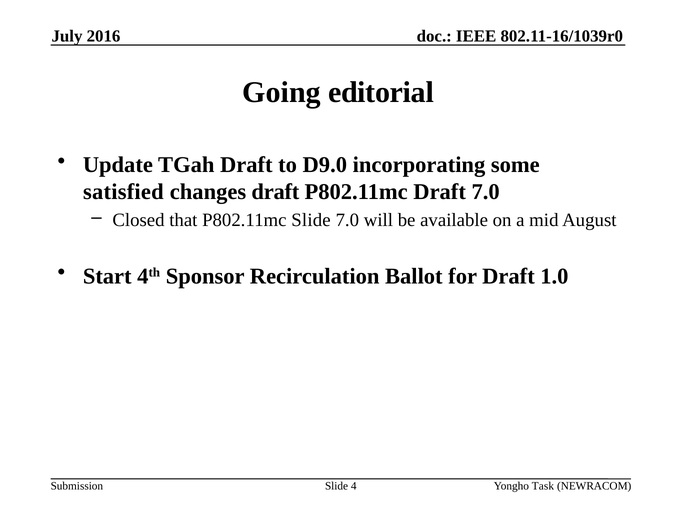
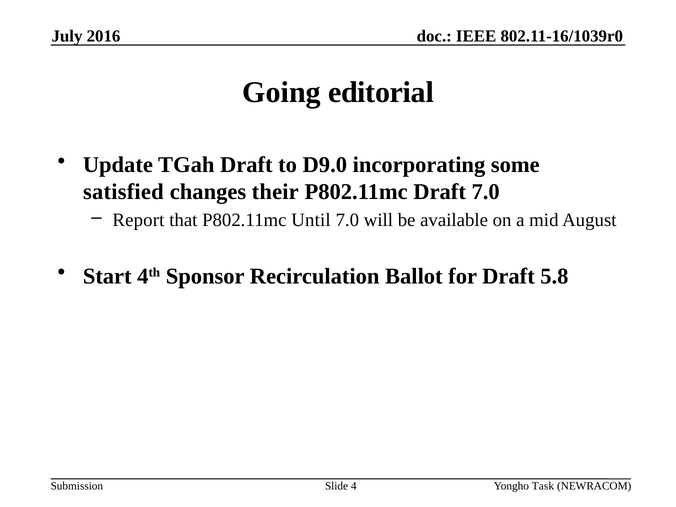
changes draft: draft -> their (275, 192)
Closed: Closed -> Report (138, 220)
P802.11mc Slide: Slide -> Until (311, 220)
1.0: 1.0 -> 5.8 (554, 276)
